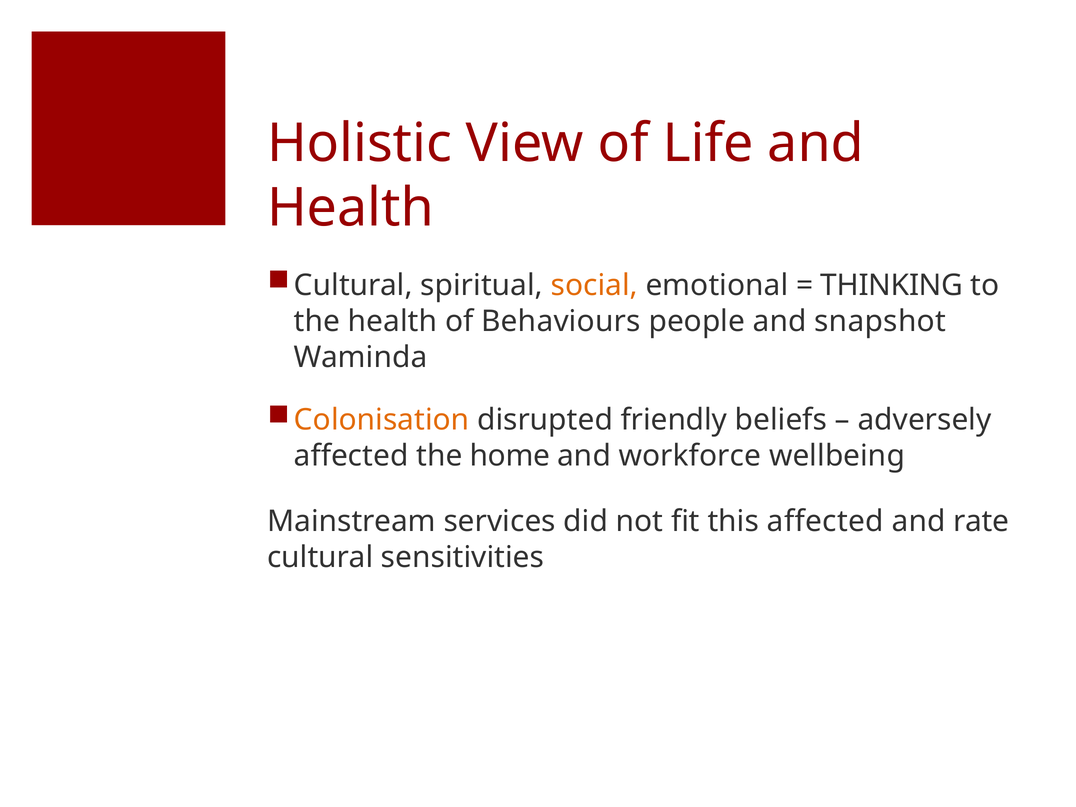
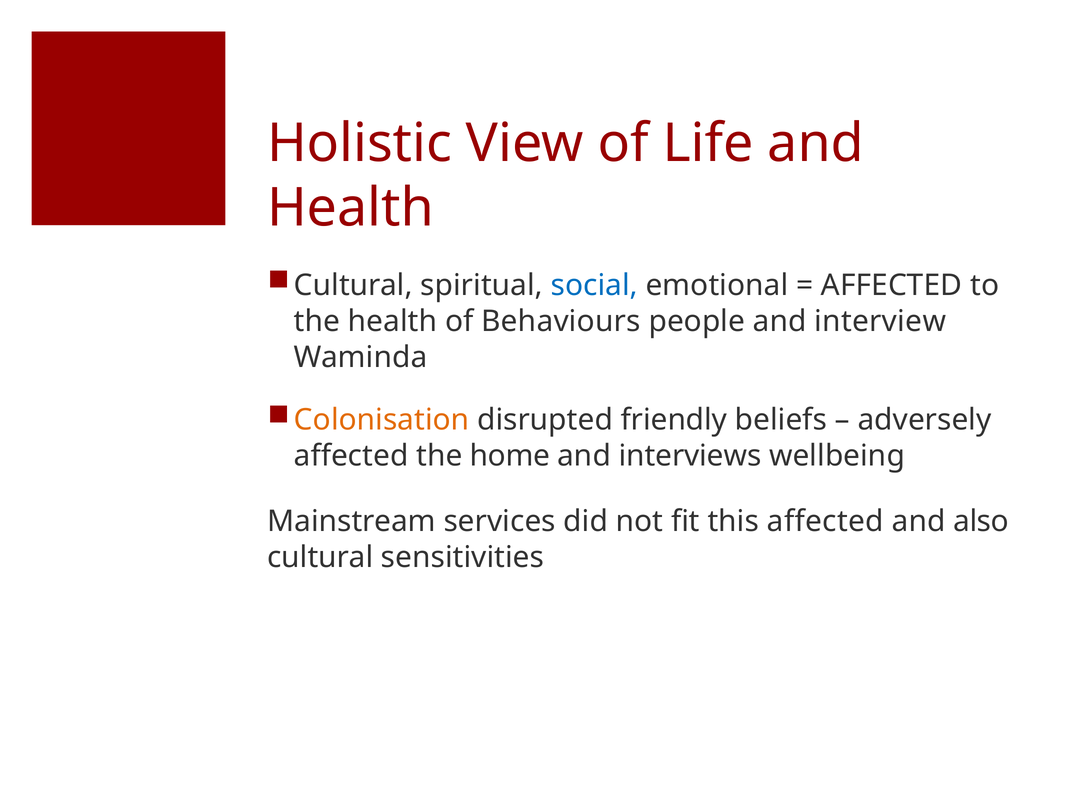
social colour: orange -> blue (594, 285)
THINKING: THINKING -> AFFECTED (892, 285)
snapshot: snapshot -> interview (880, 321)
workforce: workforce -> interviews (690, 456)
rate: rate -> also (981, 522)
